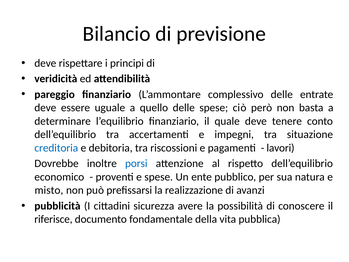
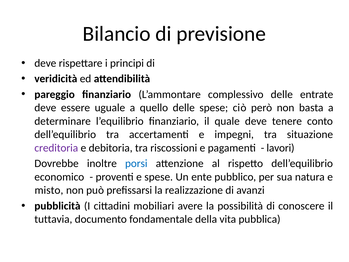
creditoria colour: blue -> purple (56, 148)
sicurezza: sicurezza -> mobiliari (154, 206)
riferisce: riferisce -> tuttavia (53, 219)
